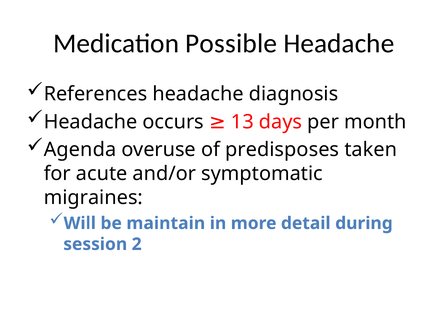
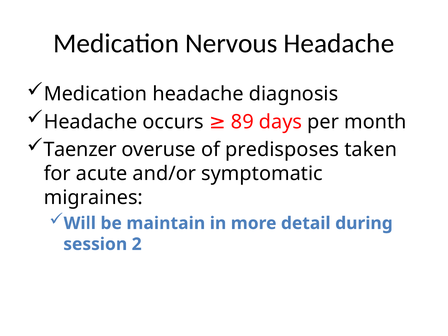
Possible: Possible -> Nervous (231, 43)
References: References -> Medication (95, 94)
13: 13 -> 89 (242, 122)
Agenda: Agenda -> Taenzer (80, 150)
